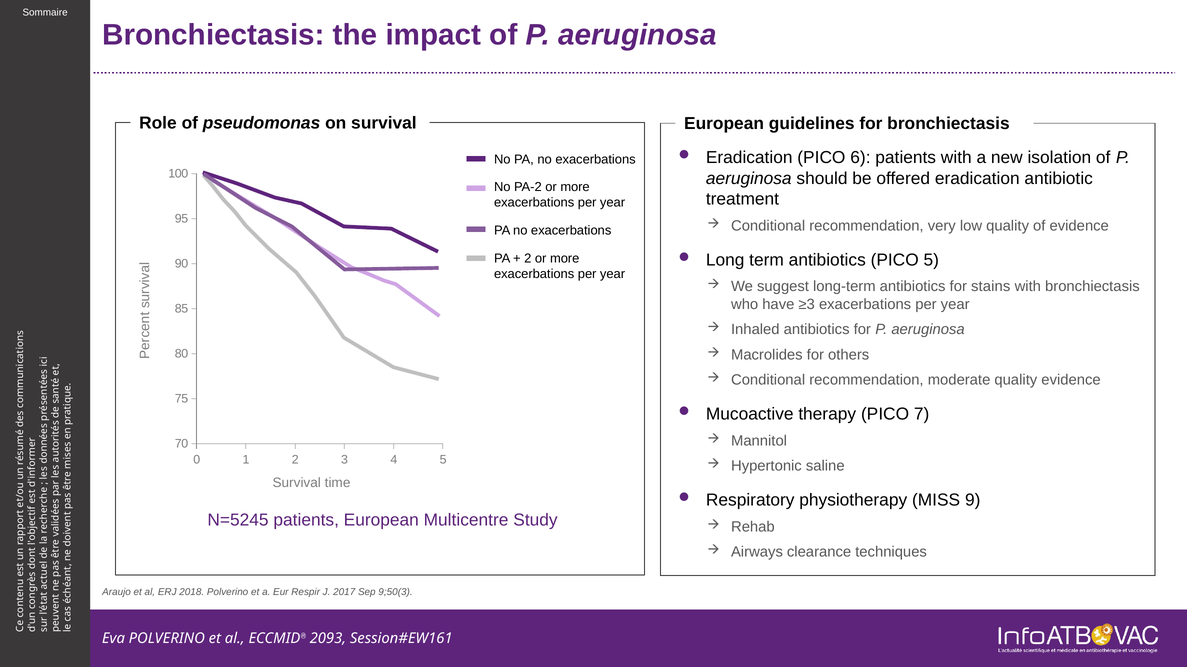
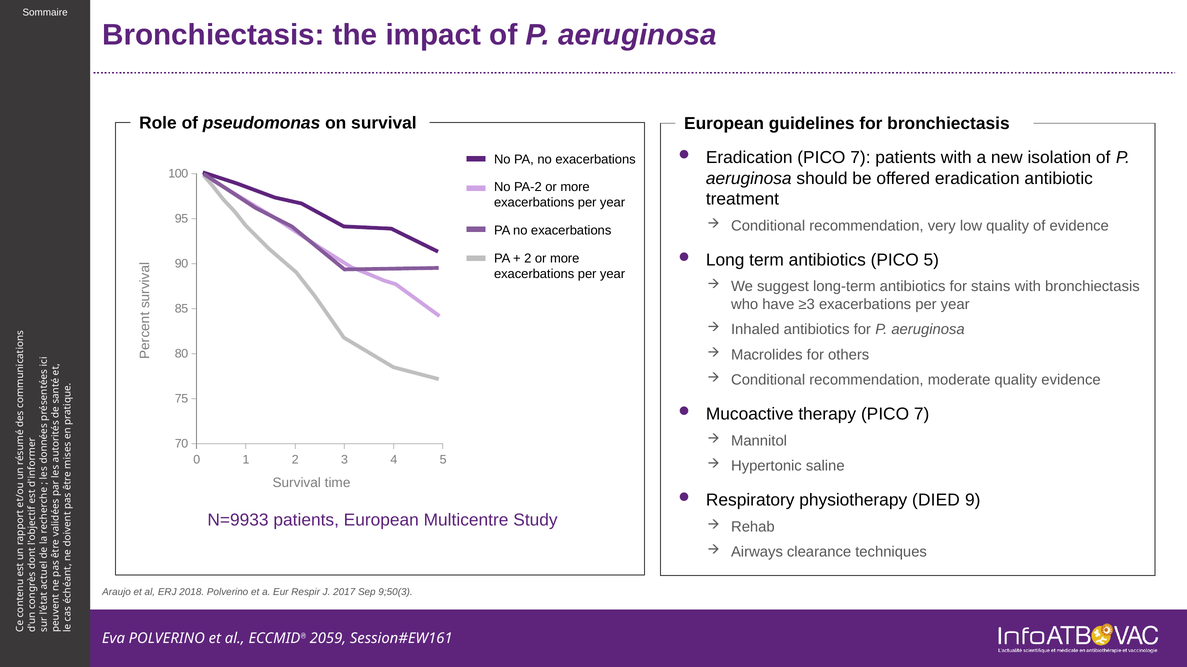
Eradication PICO 6: 6 -> 7 (860, 158)
MISS: MISS -> DIED (936, 501)
N=5245: N=5245 -> N=9933 (238, 521)
2093: 2093 -> 2059 (328, 639)
